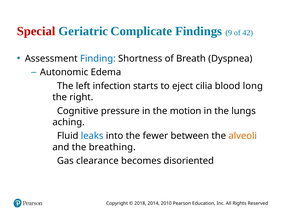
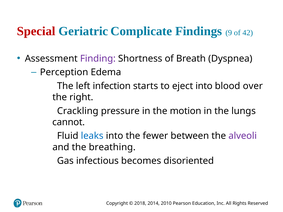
Finding colour: blue -> purple (98, 59)
Autonomic: Autonomic -> Perception (64, 72)
eject cilia: cilia -> into (204, 86)
long: long -> over (253, 86)
Cognitive: Cognitive -> Crackling (78, 111)
aching: aching -> cannot (69, 122)
alveoli colour: orange -> purple (243, 136)
clearance: clearance -> infectious (97, 161)
